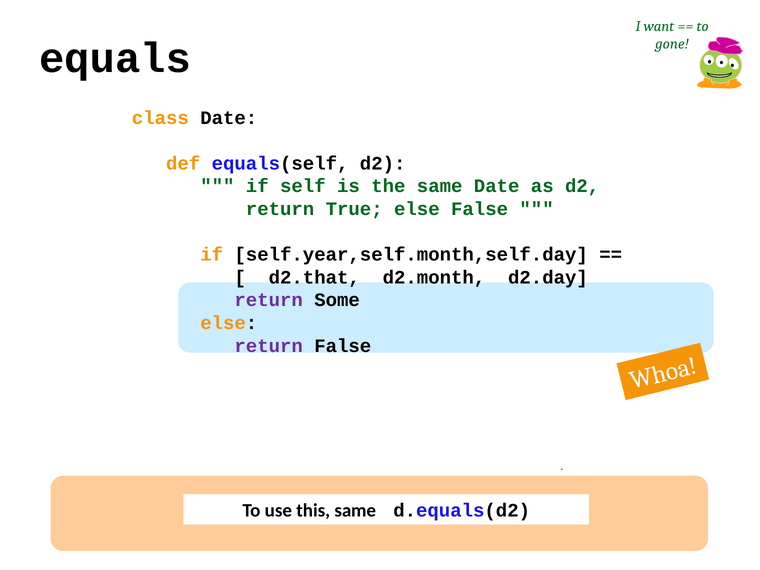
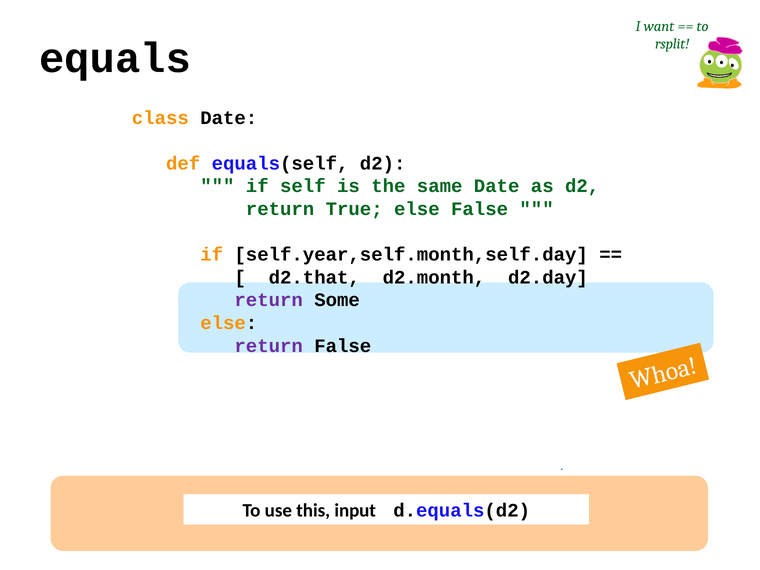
gone: gone -> rsplit (672, 44)
this same: same -> input (355, 511)
